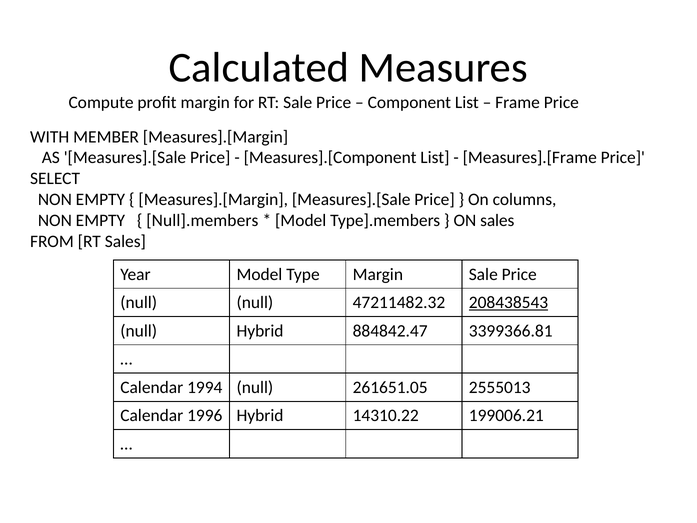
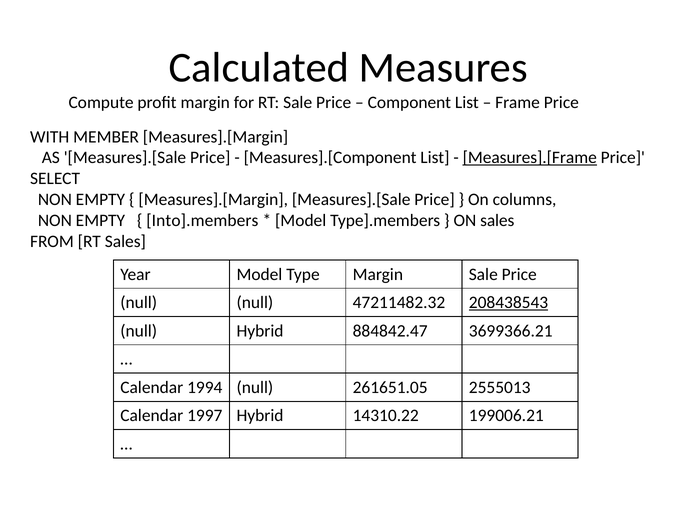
Measures].[Frame underline: none -> present (530, 158)
Null].members: Null].members -> Into].members (202, 220)
3399366.81: 3399366.81 -> 3699366.21 (511, 331)
1996: 1996 -> 1997 (205, 415)
